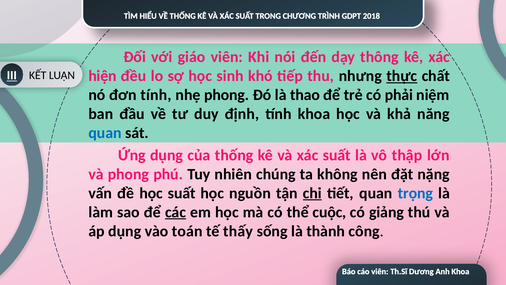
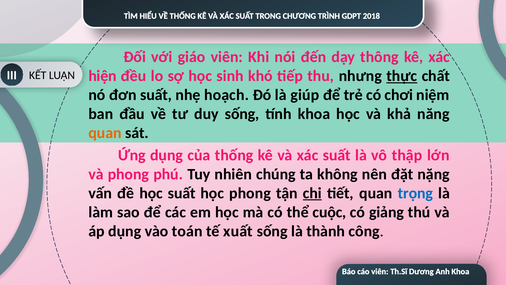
III underline: present -> none (12, 75)
đơn tính: tính -> suất (156, 95)
nhẹ phong: phong -> hoạch (227, 95)
thao: thao -> giúp (305, 95)
phải: phải -> chơi (399, 95)
duy định: định -> sống (242, 114)
quan colour: blue -> orange (105, 133)
học nguồn: nguồn -> phong (250, 193)
các underline: present -> none (175, 212)
thấy: thấy -> xuất (238, 231)
